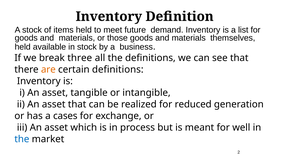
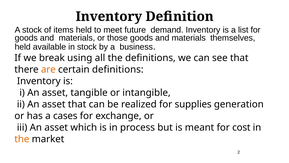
three: three -> using (80, 58)
reduced: reduced -> supplies (193, 104)
well: well -> cost (241, 127)
the colour: blue -> orange (22, 139)
